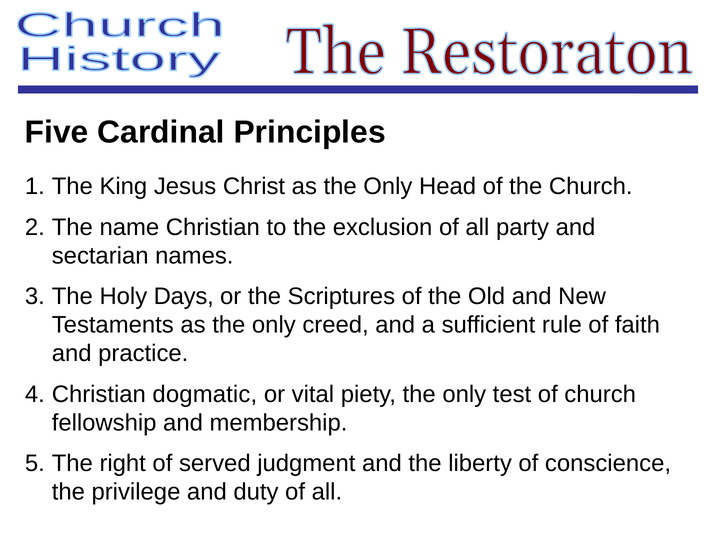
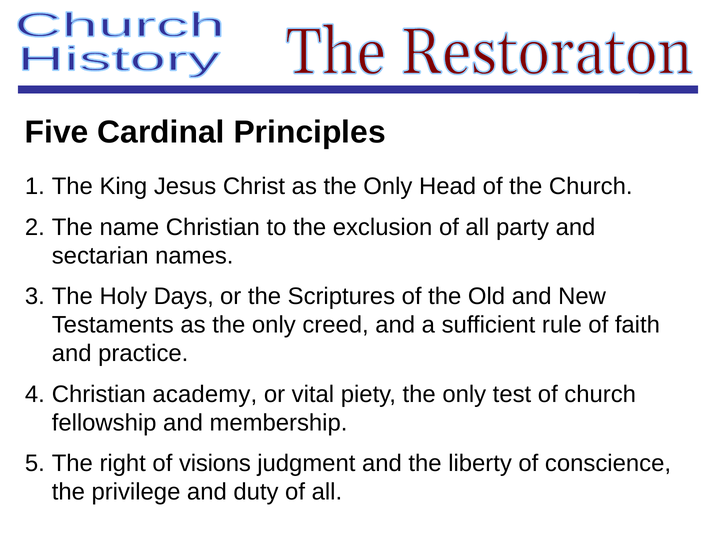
dogmatic: dogmatic -> academy (205, 394)
served: served -> visions (215, 463)
